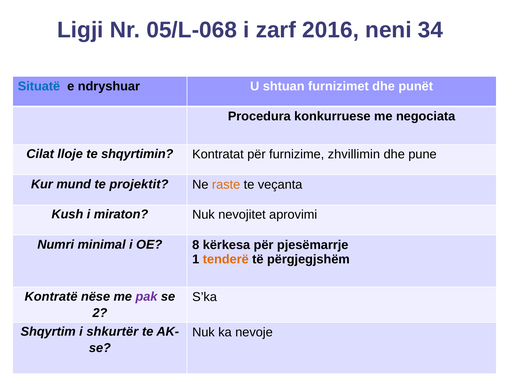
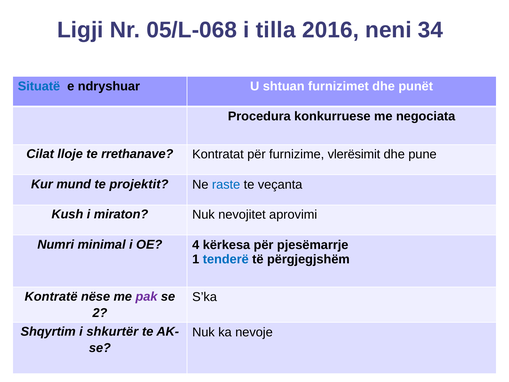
zarf: zarf -> tilla (276, 30)
shqyrtimin: shqyrtimin -> rrethanave (137, 154)
zhvillimin: zhvillimin -> vlerësimit (354, 154)
raste colour: orange -> blue (226, 184)
8: 8 -> 4 (196, 245)
tenderë colour: orange -> blue (226, 259)
